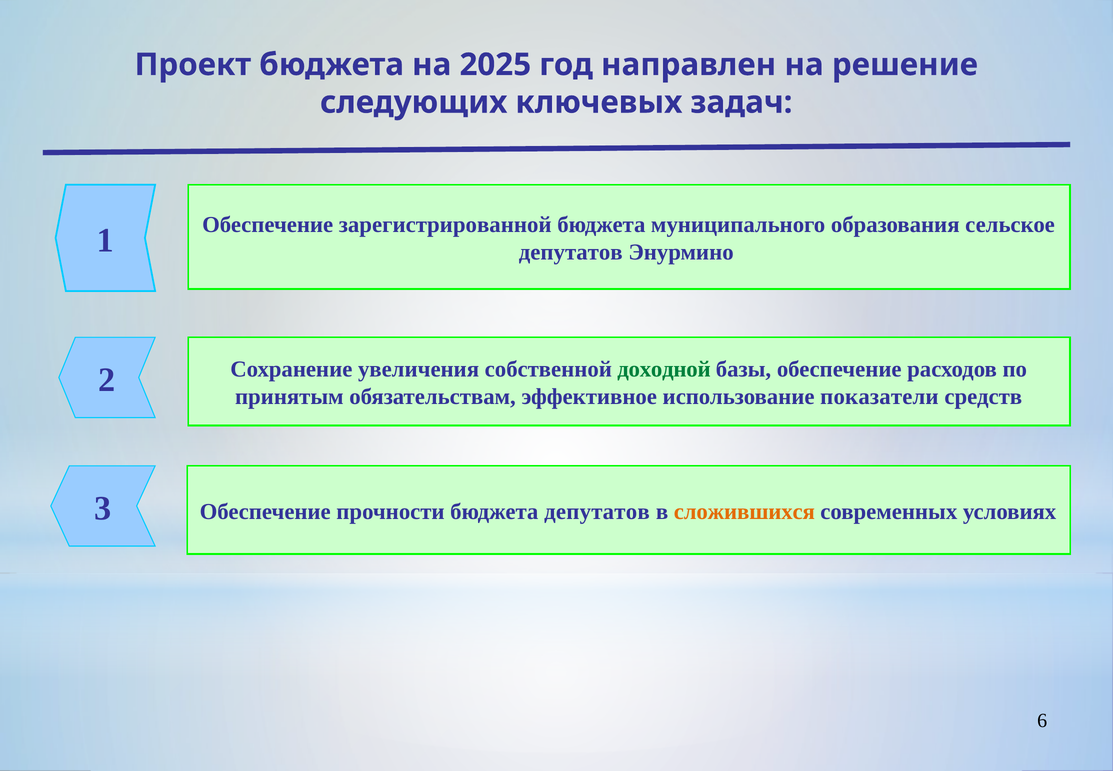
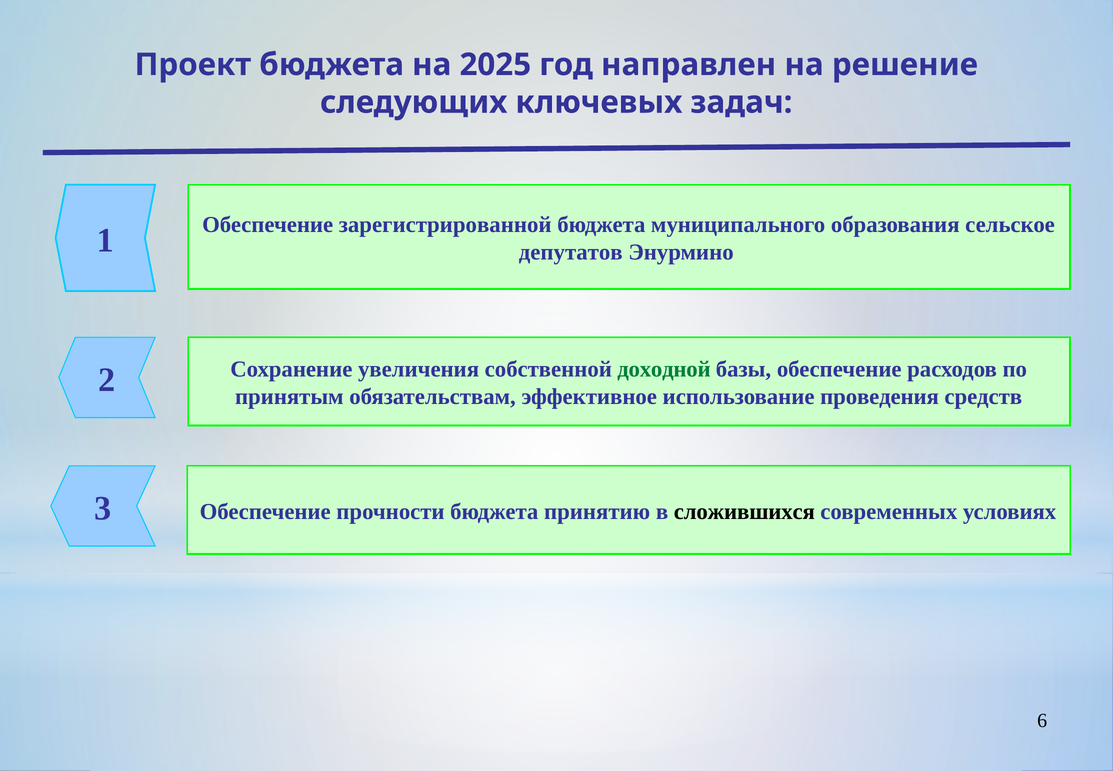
показатели: показатели -> проведения (880, 396)
бюджета депутатов: депутатов -> принятию (597, 511)
сложившихся colour: orange -> black (744, 511)
